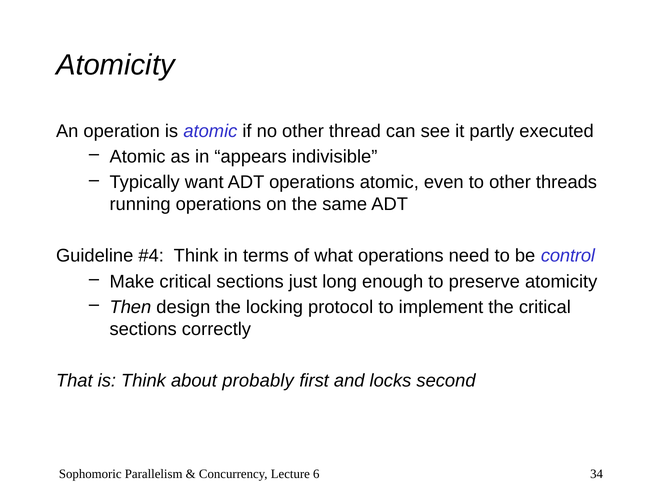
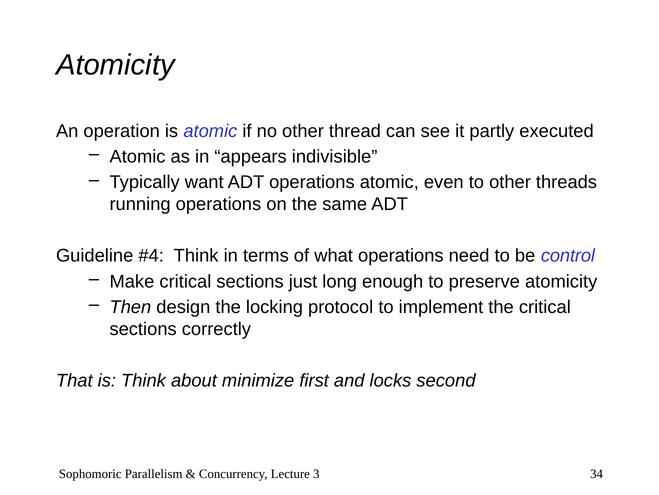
probably: probably -> minimize (258, 380)
6: 6 -> 3 (316, 473)
